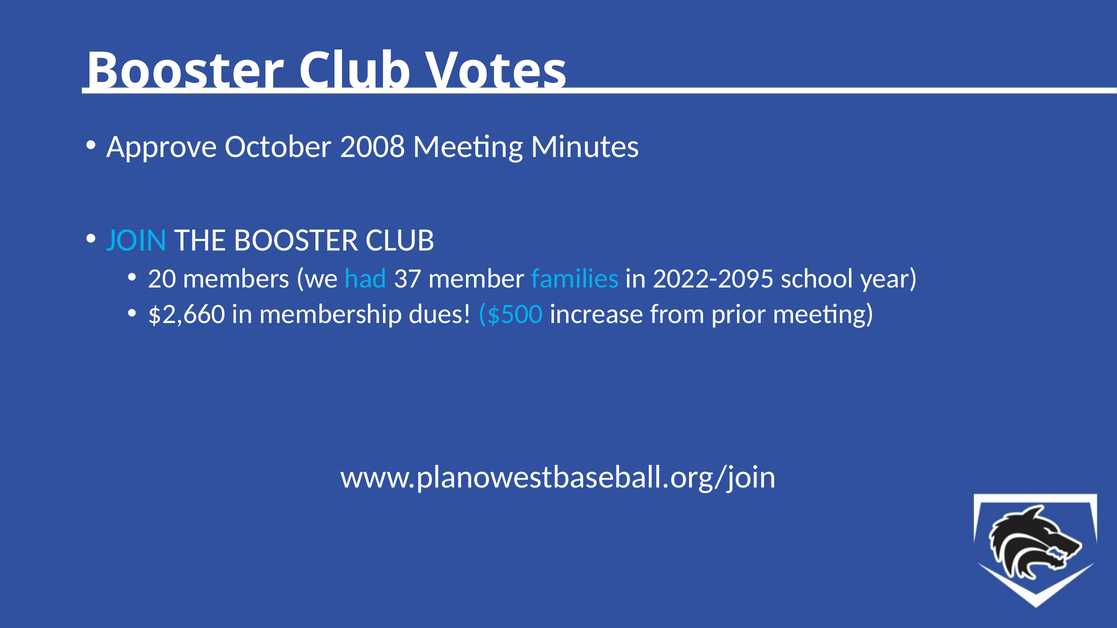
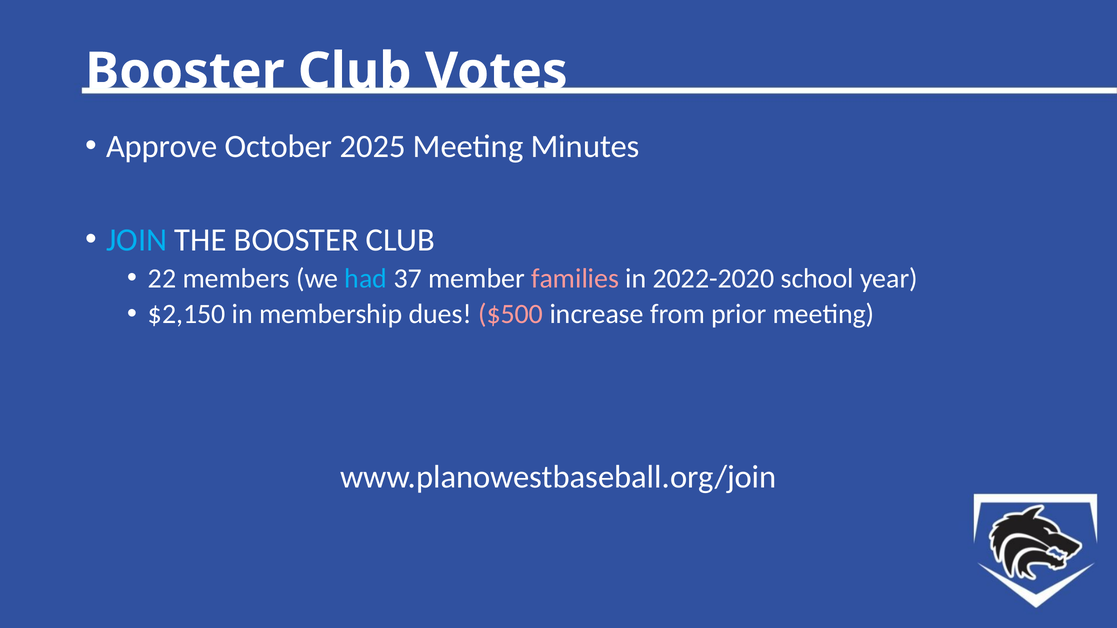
2008: 2008 -> 2025 (373, 146)
20: 20 -> 22 (162, 278)
families colour: light blue -> pink (575, 278)
2022-2095: 2022-2095 -> 2022-2020 (713, 278)
$2,660: $2,660 -> $2,150 (187, 314)
$500 colour: light blue -> pink (511, 314)
